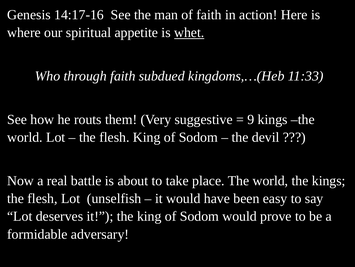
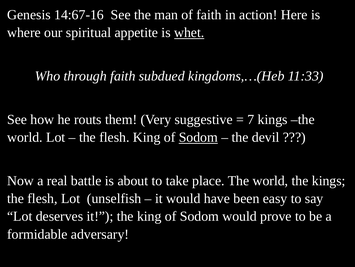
14:17-16: 14:17-16 -> 14:67-16 (79, 15)
9: 9 -> 7 (251, 119)
Sodom underline: none -> present (198, 137)
